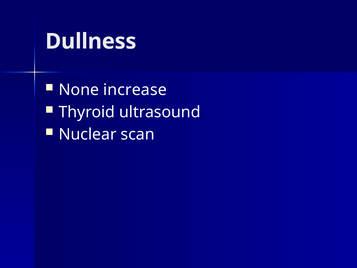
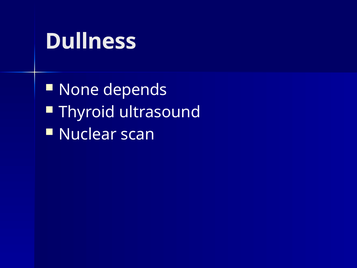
increase: increase -> depends (135, 90)
